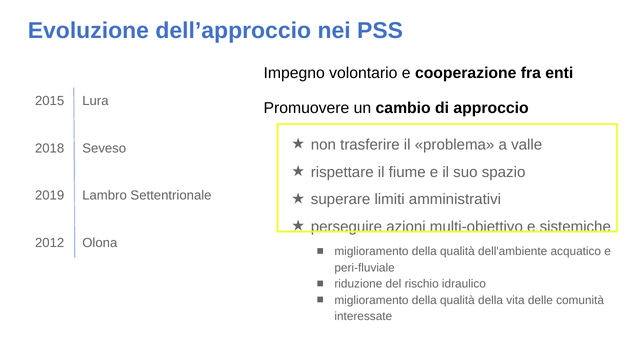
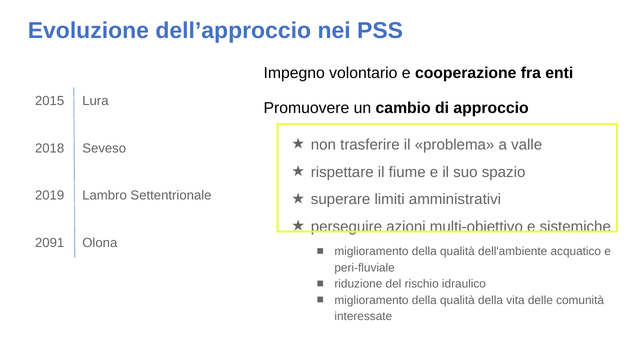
2012: 2012 -> 2091 (50, 243)
